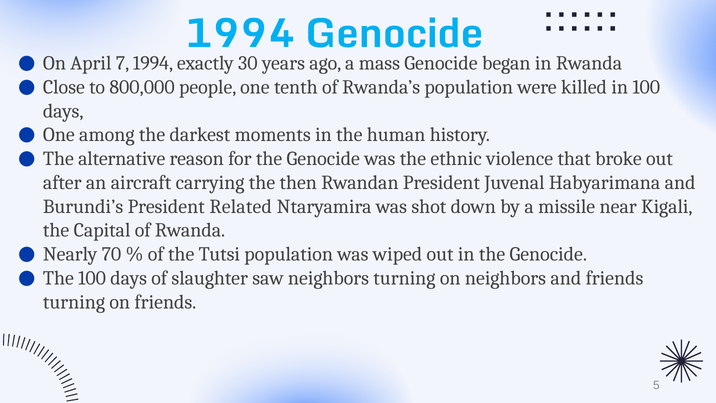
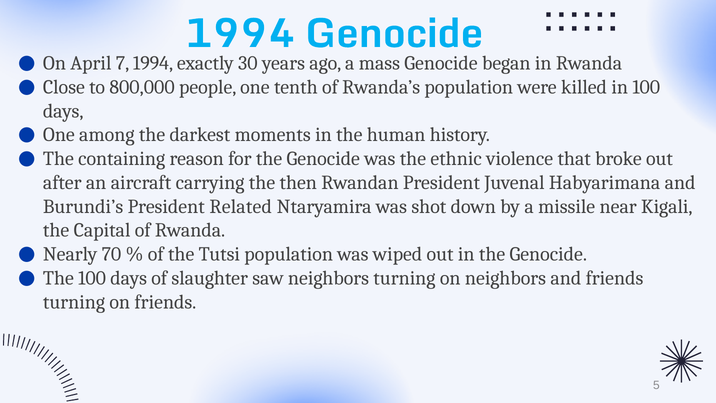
alternative: alternative -> containing (122, 159)
